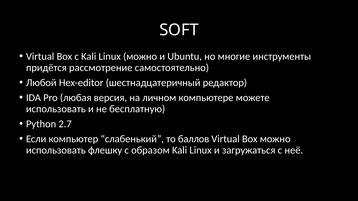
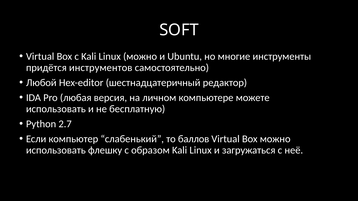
рассмотрение: рассмотрение -> инструментов (101, 68)
